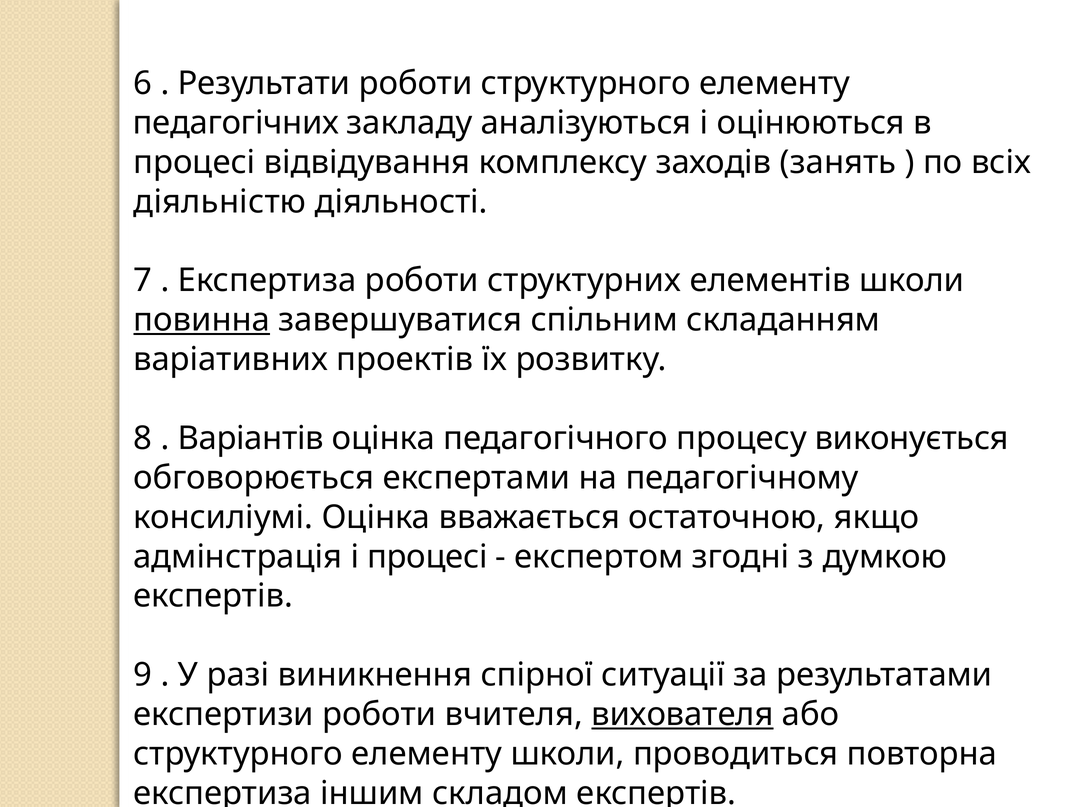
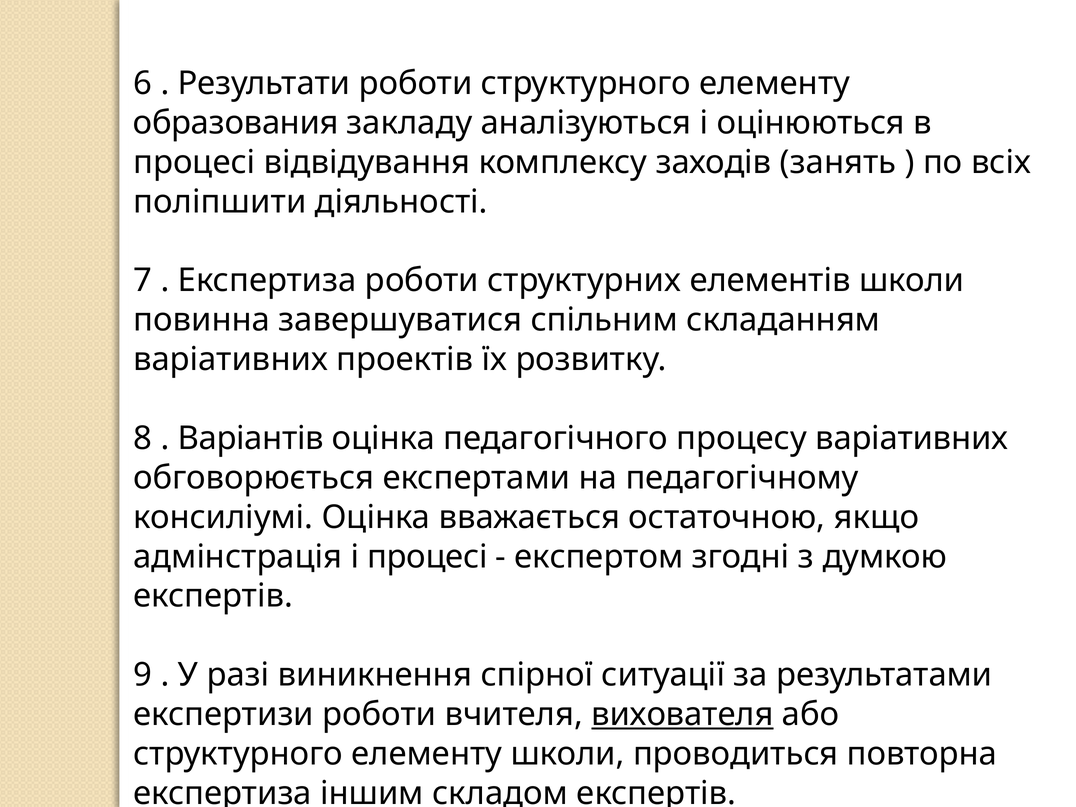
педагогічних: педагогічних -> образования (236, 123)
діяльністю: діяльністю -> поліпшити (220, 202)
повинна underline: present -> none (202, 320)
процесу виконується: виконується -> варіативних (912, 438)
